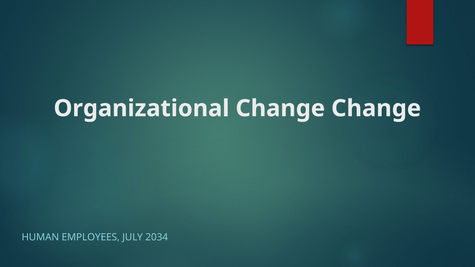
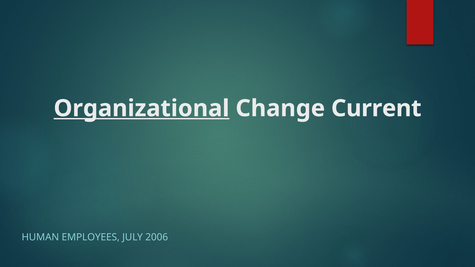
Organizational underline: none -> present (141, 108)
Change Change: Change -> Current (376, 108)
2034: 2034 -> 2006 (157, 237)
